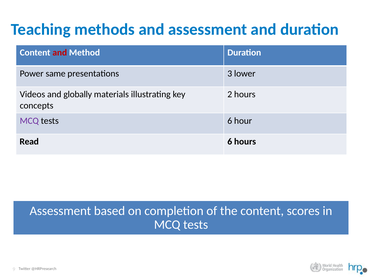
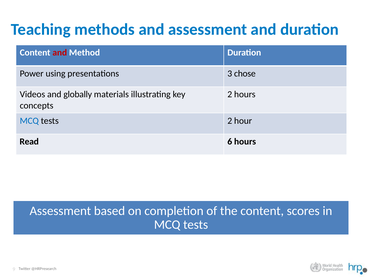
same: same -> using (56, 74)
lower: lower -> chose (245, 74)
MCQ colour: purple -> blue (29, 121)
tests 6: 6 -> 2 (230, 121)
